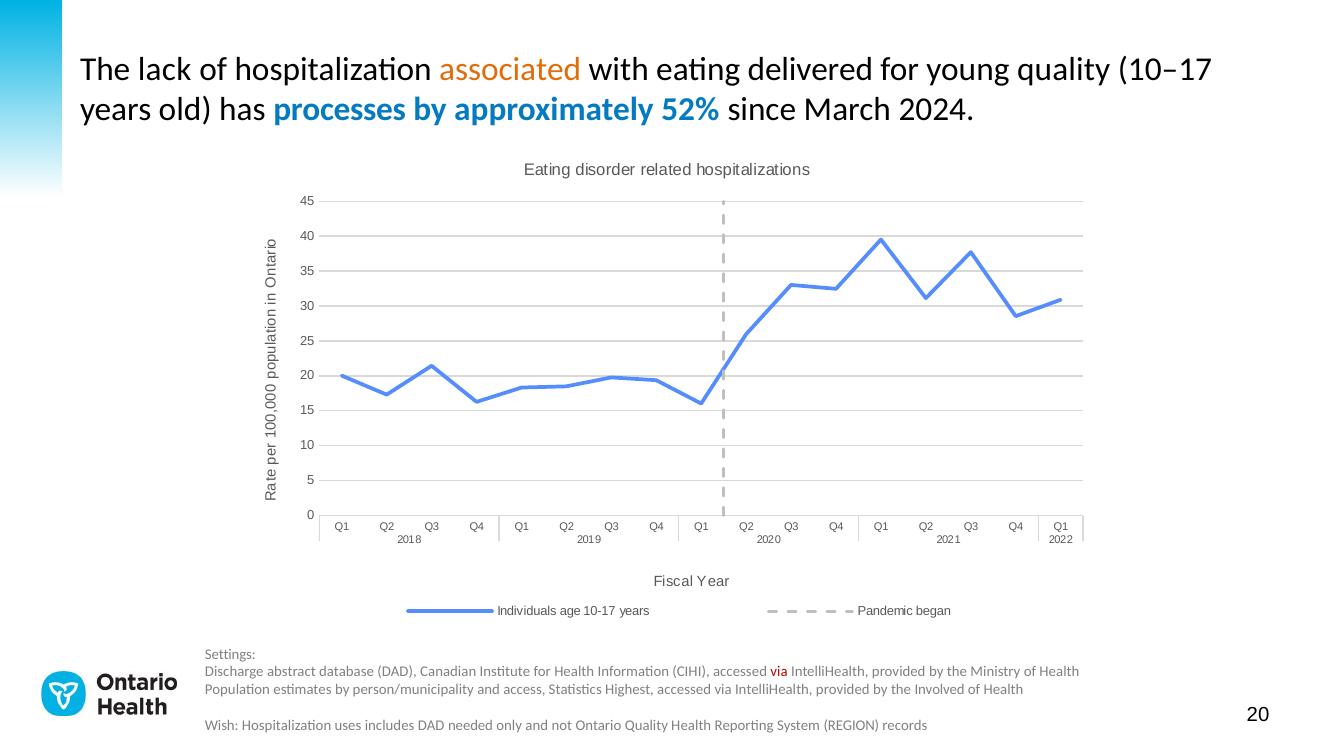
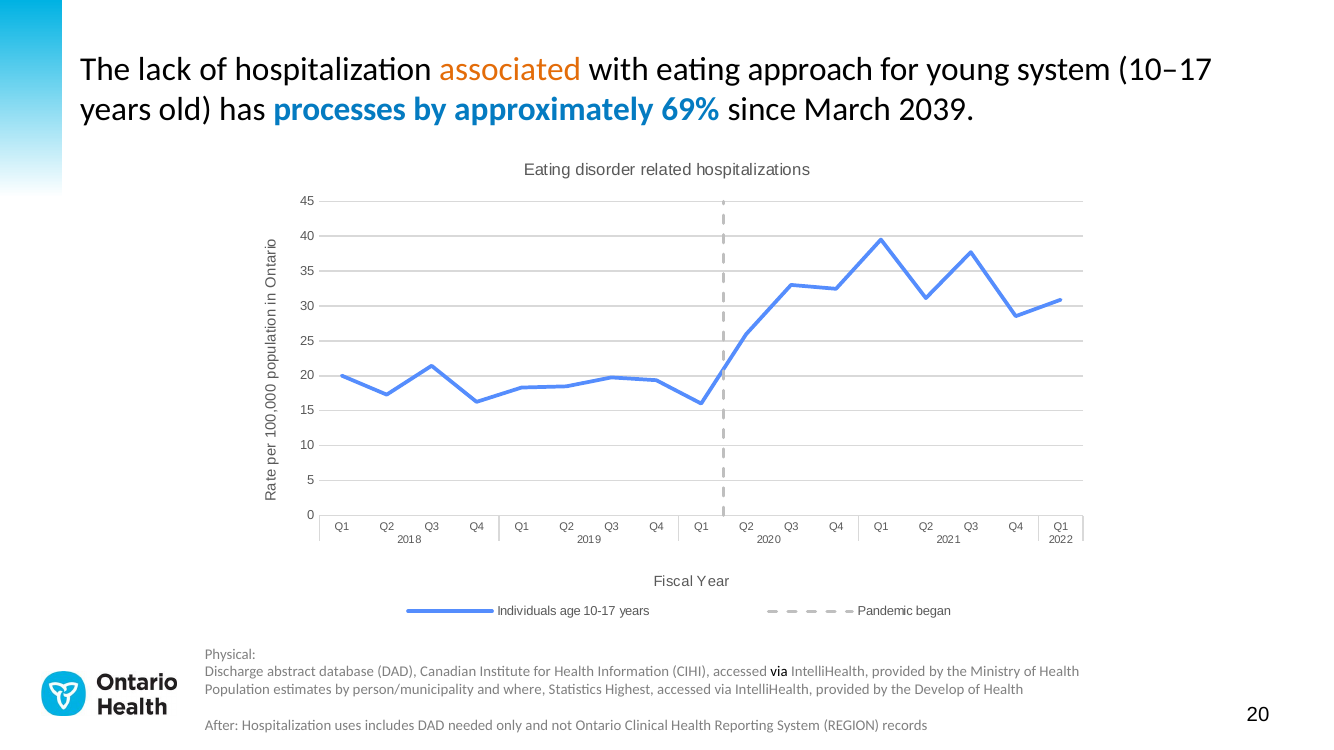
delivered: delivered -> approach (810, 70)
young quality: quality -> system (1064, 70)
52%: 52% -> 69% (690, 110)
2024: 2024 -> 2039 (937, 110)
Settings: Settings -> Physical (230, 655)
via colour: red -> black (779, 672)
access: access -> where (524, 690)
Involved: Involved -> Develop (939, 690)
Wish: Wish -> After (222, 726)
Ontario Quality: Quality -> Clinical (646, 726)
